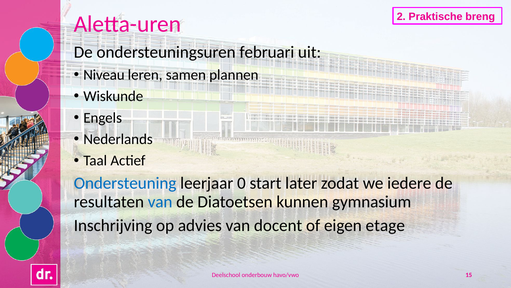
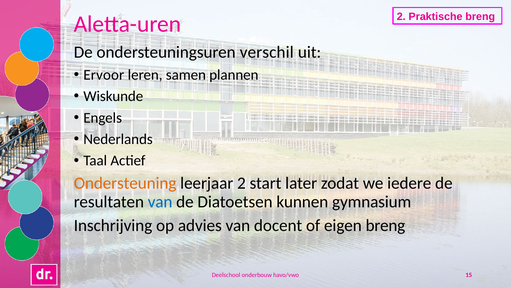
februari: februari -> verschil (267, 52)
Niveau: Niveau -> Ervoor (104, 75)
Ondersteuning colour: blue -> orange (125, 183)
leerjaar 0: 0 -> 2 (241, 183)
eigen etage: etage -> breng (385, 225)
